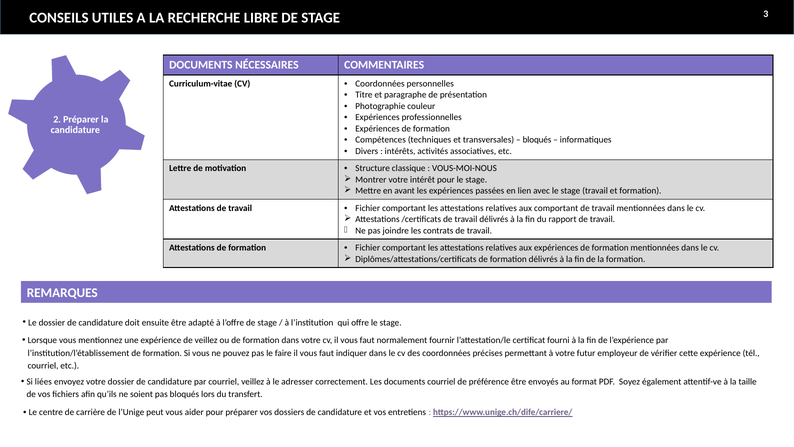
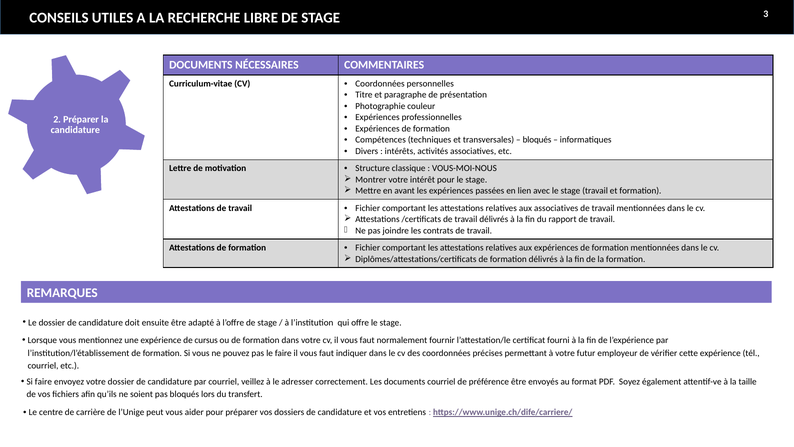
aux comportant: comportant -> associatives (556, 208)
de veillez: veillez -> cursus (206, 340)
Si liées: liées -> faire (43, 381)
